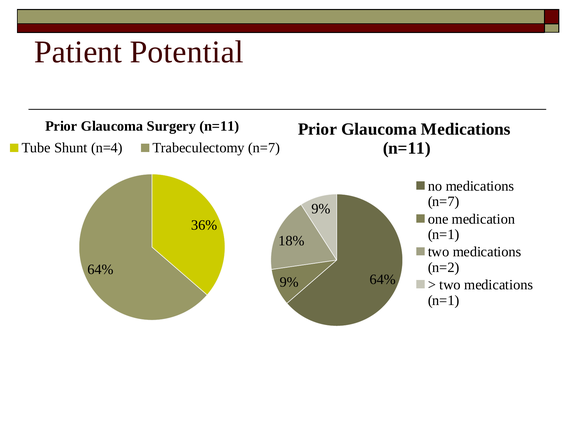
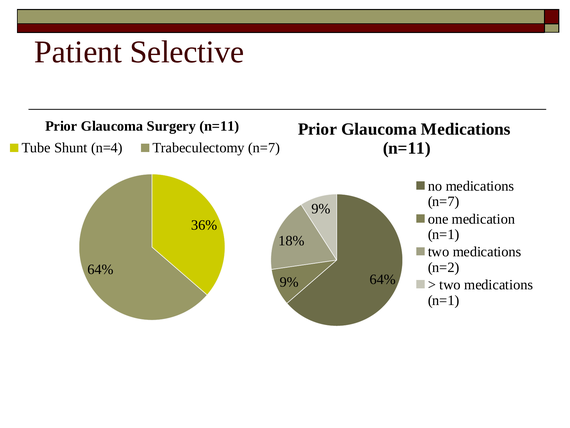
Potential: Potential -> Selective (187, 52)
